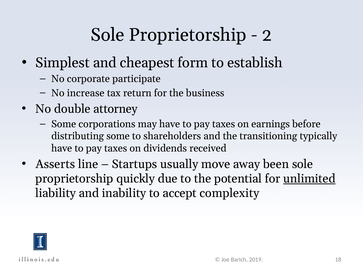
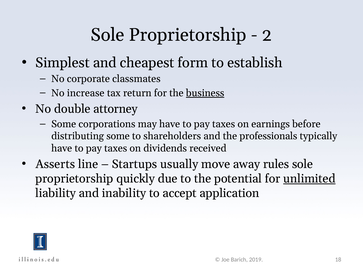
participate: participate -> classmates (136, 79)
business underline: none -> present (205, 93)
transitioning: transitioning -> professionals (268, 136)
been: been -> rules (276, 164)
complexity: complexity -> application (230, 193)
